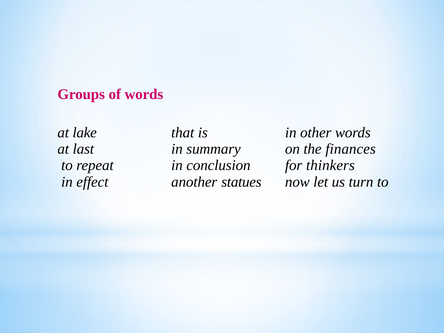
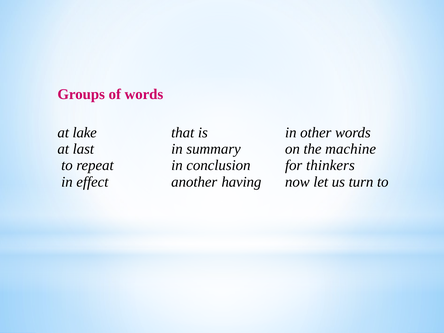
finances: finances -> machine (351, 149)
statues: statues -> having (241, 182)
